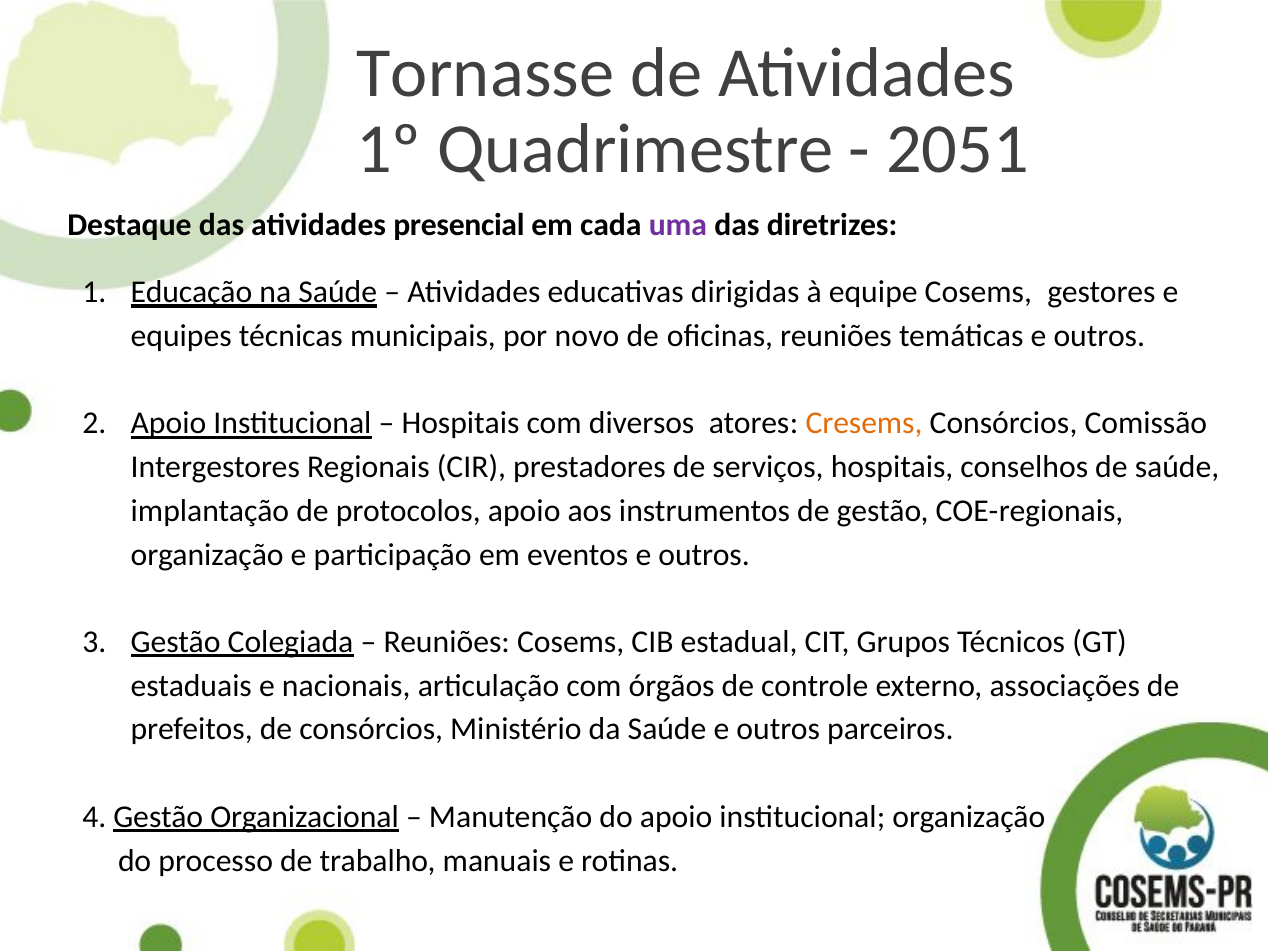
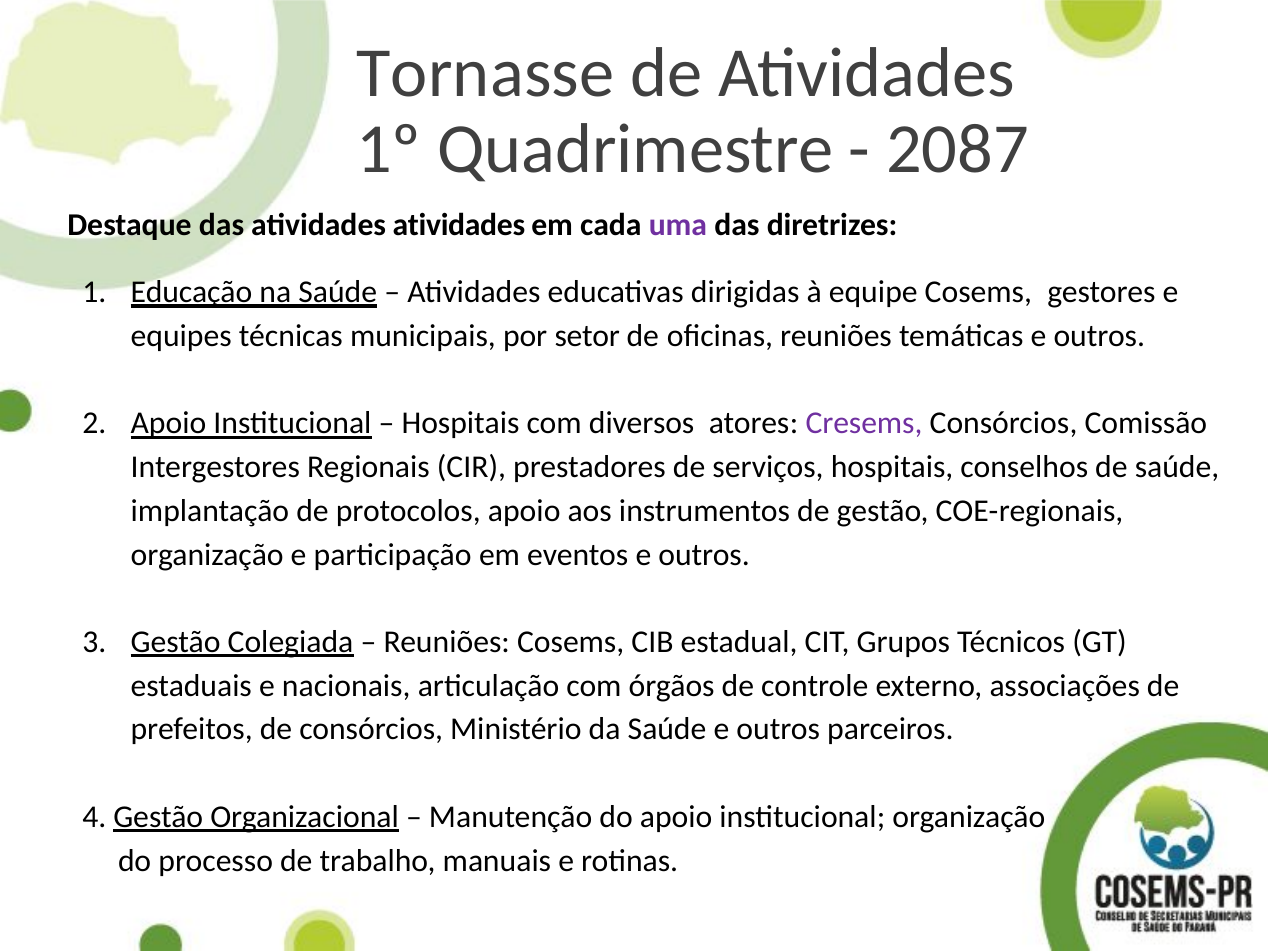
2051: 2051 -> 2087 (958, 150)
atividades presencial: presencial -> atividades (459, 226)
novo: novo -> setor (587, 336)
Cresems colour: orange -> purple (864, 423)
